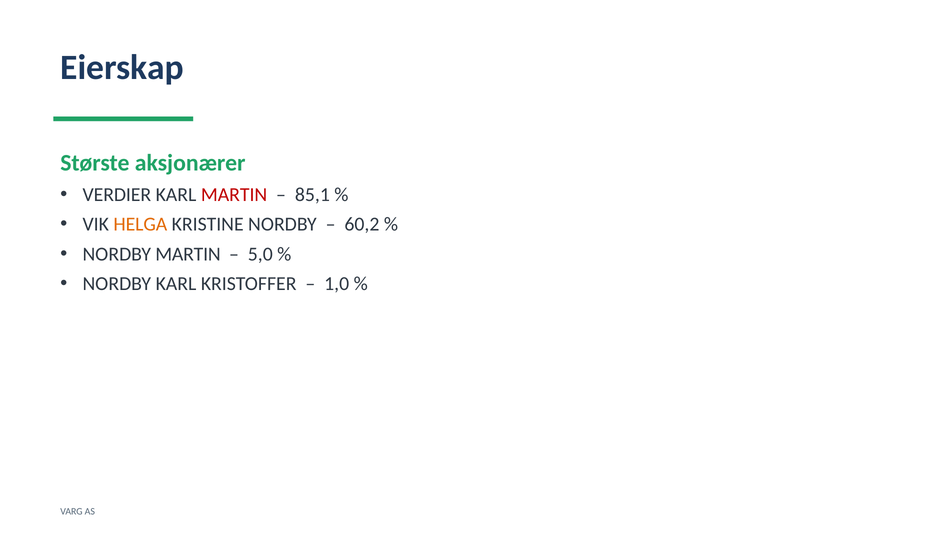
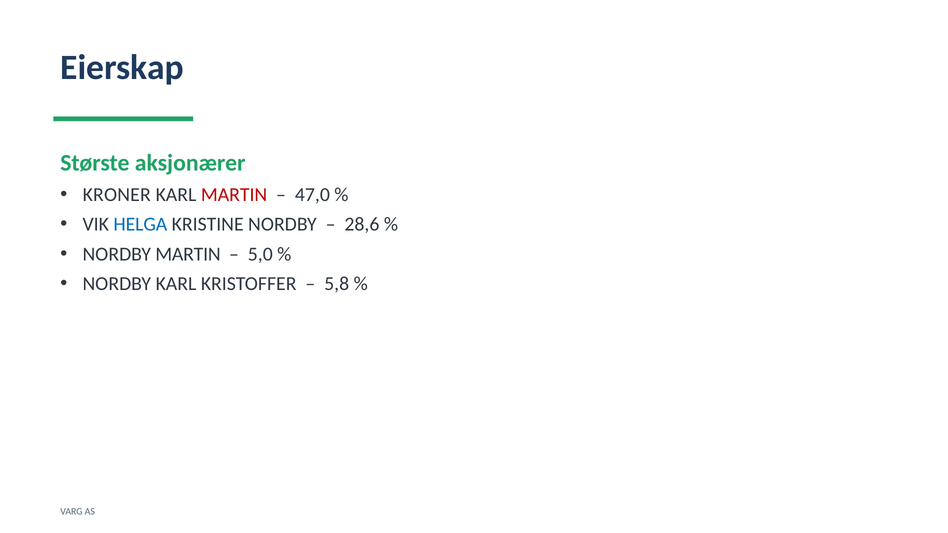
VERDIER: VERDIER -> KRONER (117, 195)
85,1: 85,1 -> 47,0 (312, 195)
HELGA colour: orange -> blue (140, 225)
60,2: 60,2 -> 28,6 (362, 225)
1,0: 1,0 -> 5,8 (337, 284)
